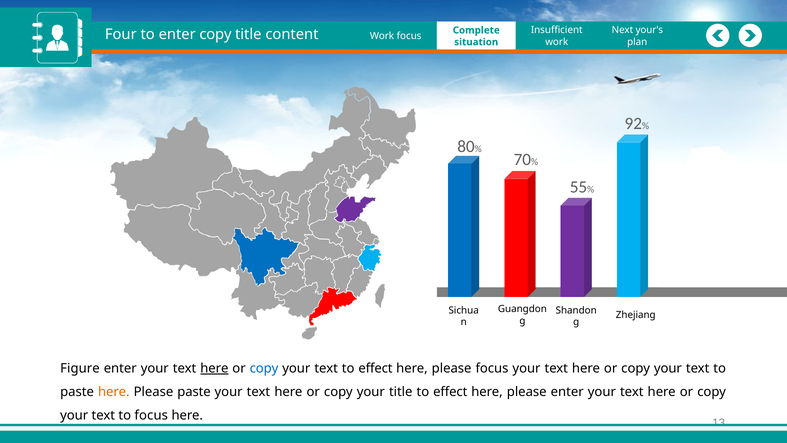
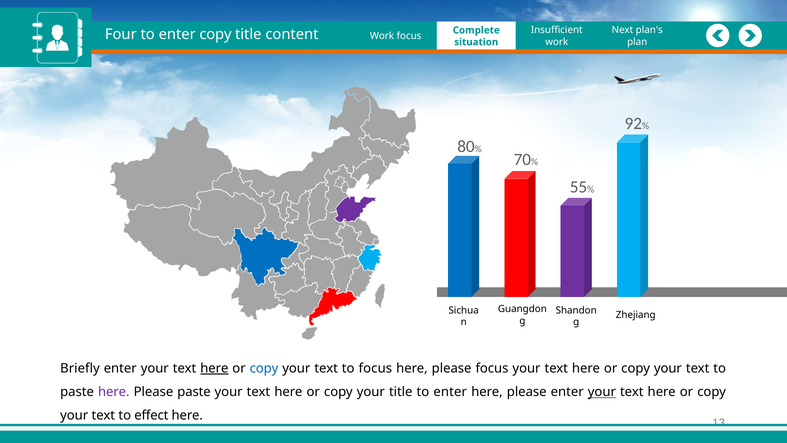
your's: your's -> plan's (649, 30)
Figure: Figure -> Briefly (80, 368)
text to effect: effect -> focus (375, 368)
here colour: orange -> purple (114, 392)
effect: effect -> enter (450, 392)
your underline: none -> present (602, 392)
to focus: focus -> effect (151, 415)
